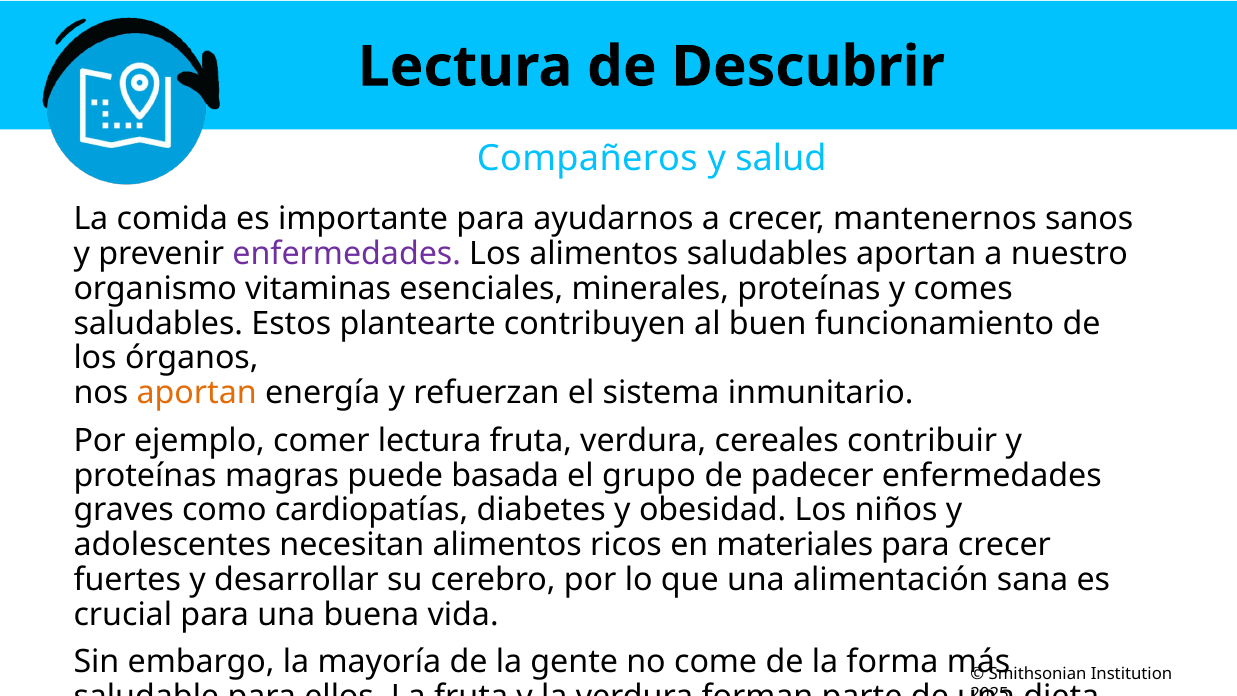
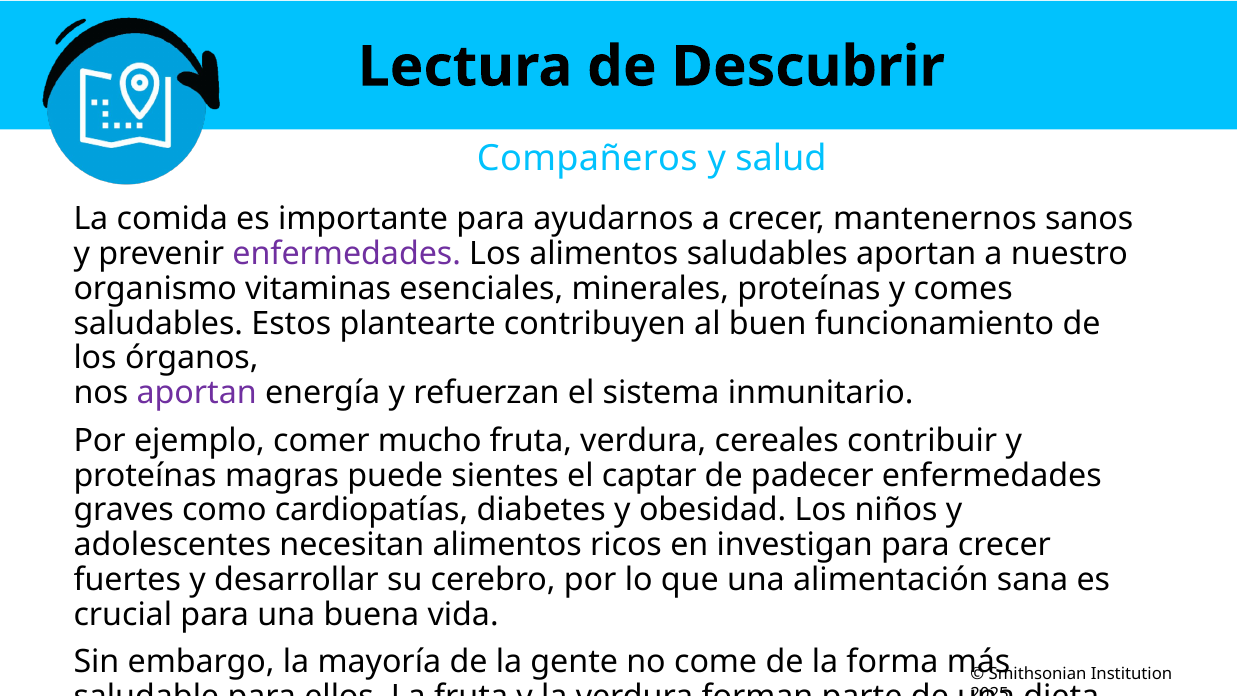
aportan colour: orange -> purple (197, 393)
comer lectura: lectura -> mucho (430, 441)
basada: basada -> sientes (505, 475)
grupo: grupo -> captar (649, 475)
materiales: materiales -> investigan (795, 545)
